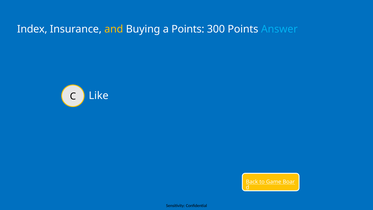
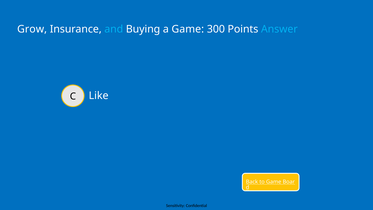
Index: Index -> Grow (32, 29)
and colour: yellow -> light blue (114, 29)
a Points: Points -> Game (188, 29)
